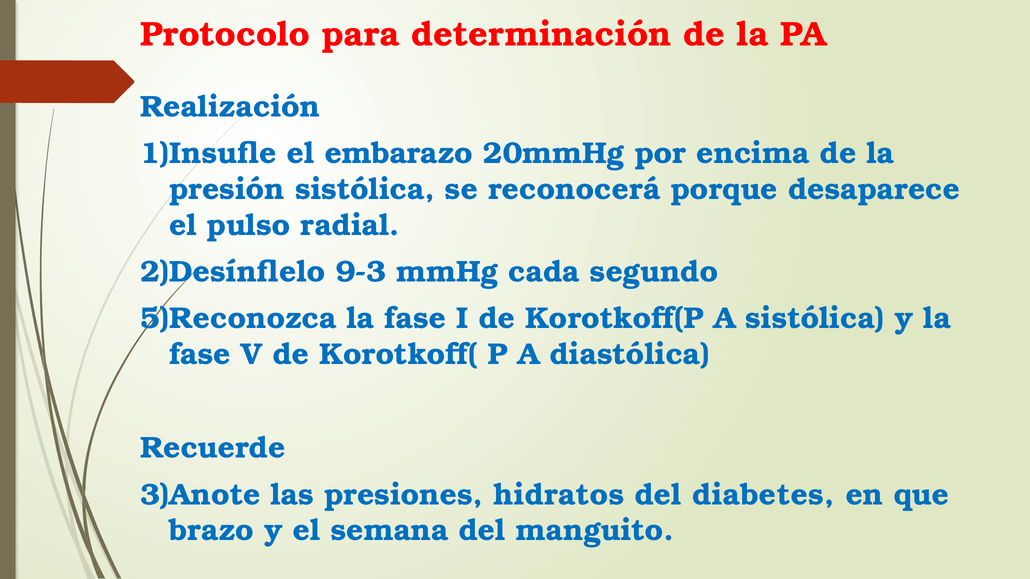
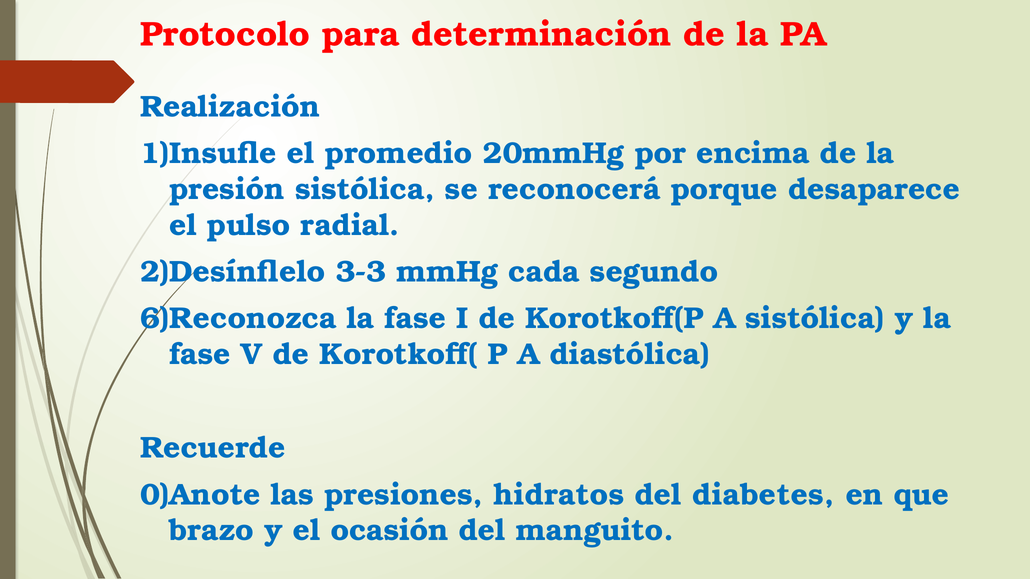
embarazo: embarazo -> promedio (399, 153)
9-3: 9-3 -> 3-3 (361, 272)
5)Reconozca: 5)Reconozca -> 6)Reconozca (238, 319)
3)Anote: 3)Anote -> 0)Anote (200, 495)
semana: semana -> ocasión (390, 531)
